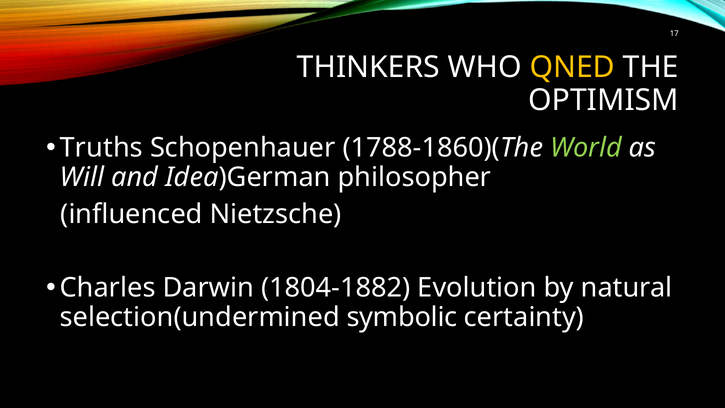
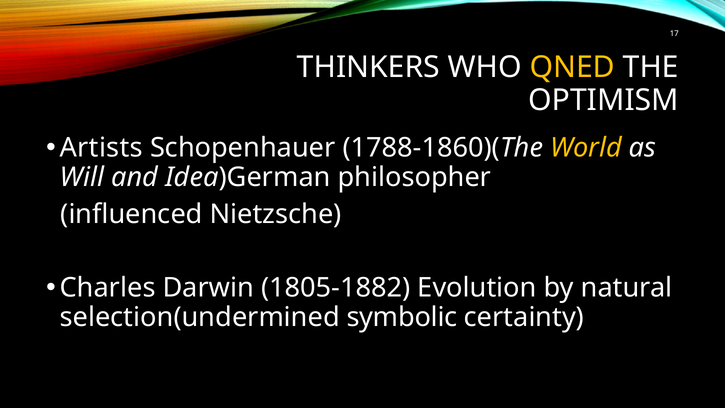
Truths: Truths -> Artists (101, 148)
World colour: light green -> yellow (586, 148)
1804-1882: 1804-1882 -> 1805-1882 (336, 288)
